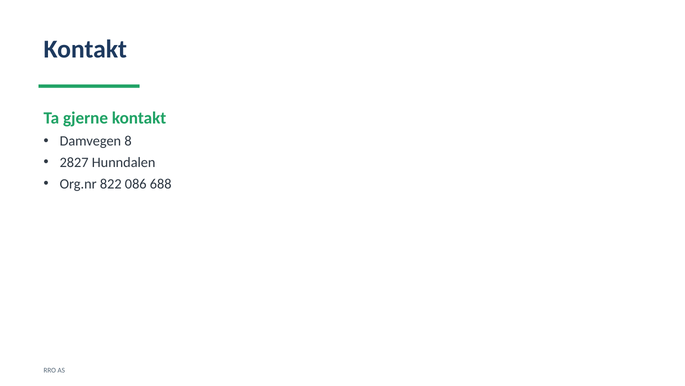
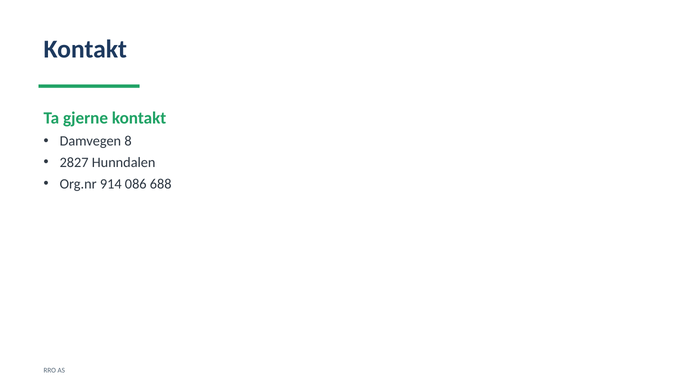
822: 822 -> 914 (111, 184)
